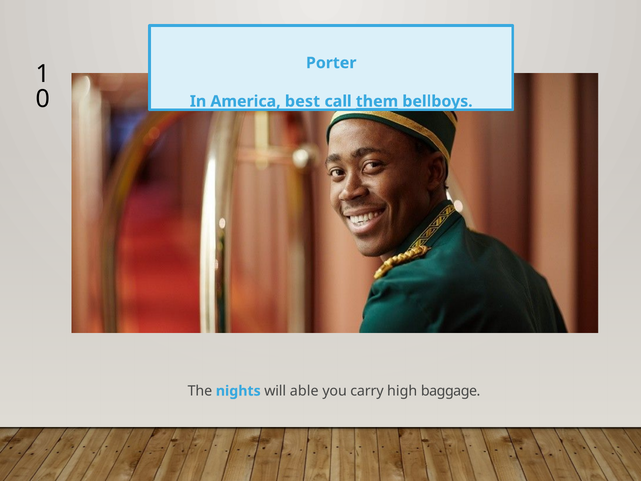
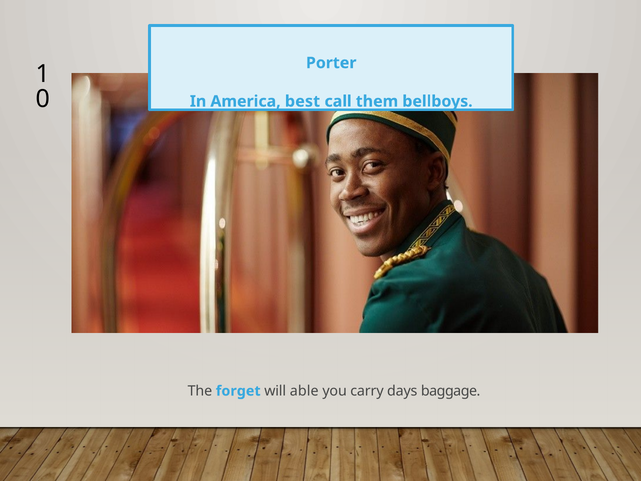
them underline: present -> none (377, 101)
nights: nights -> forget (238, 391)
high: high -> days (402, 391)
